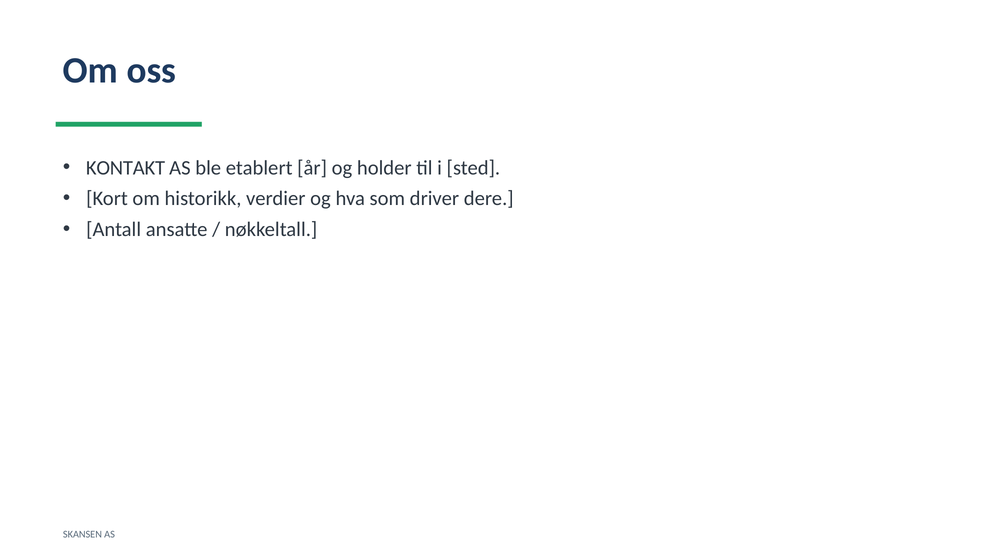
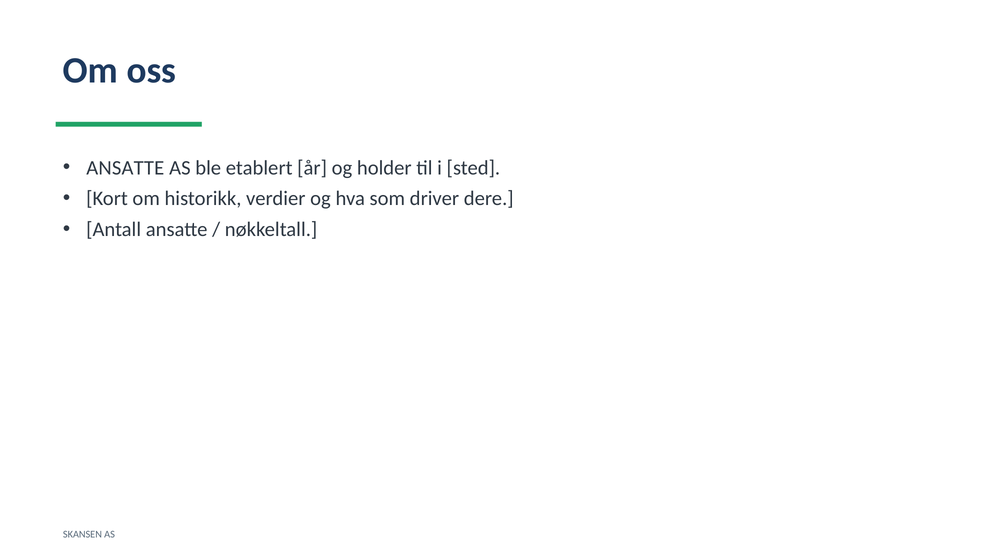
KONTAKT: KONTAKT -> ANSATTE (125, 168)
